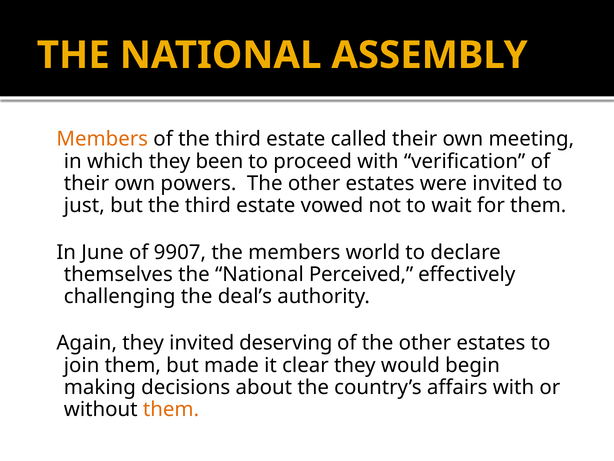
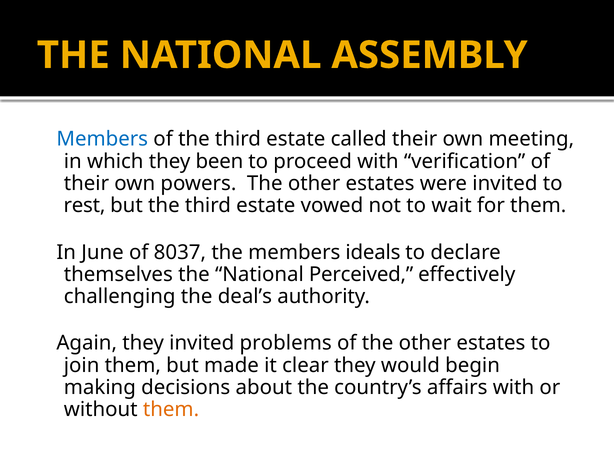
Members colour: orange -> blue (102, 139)
just: just -> rest (84, 205)
9907: 9907 -> 8037 (180, 252)
world: world -> ideals (373, 252)
deserving: deserving -> problems (286, 343)
